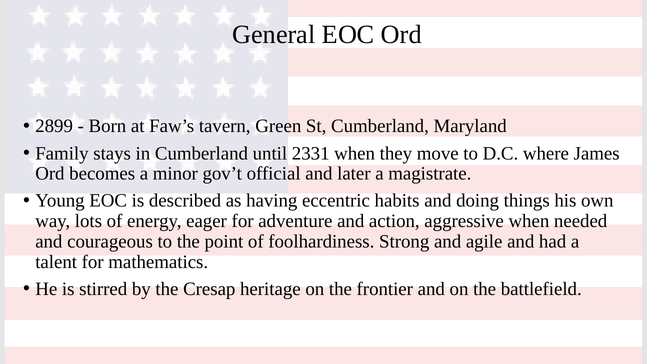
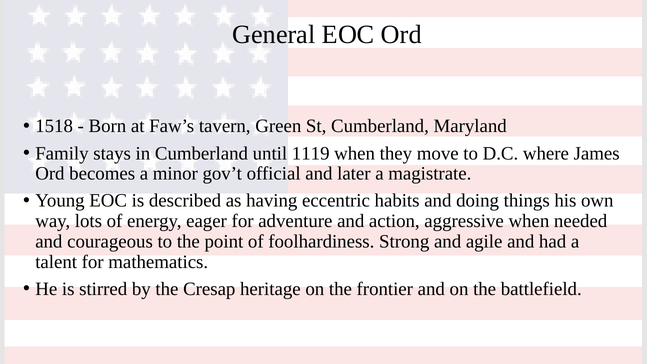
2899: 2899 -> 1518 (54, 126)
2331: 2331 -> 1119 (311, 153)
